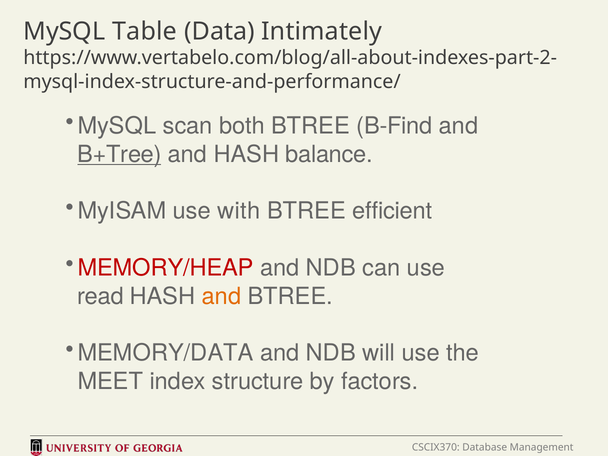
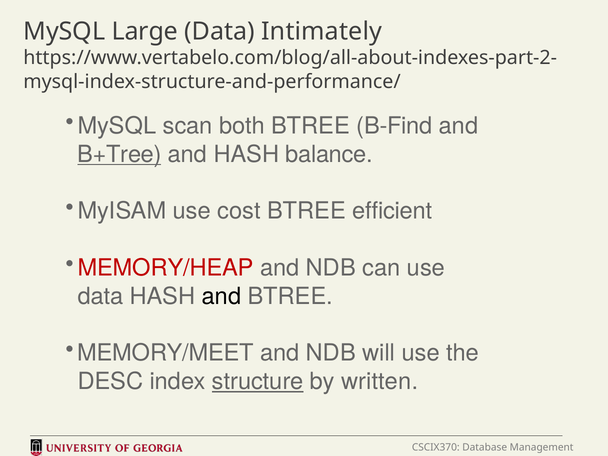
Table: Table -> Large (145, 32)
with: with -> cost (239, 211)
read: read -> data (100, 296)
and colour: orange -> black (221, 296)
MEMORY/DATA: MEMORY/DATA -> MEMORY/MEET (166, 353)
MEET: MEET -> DESC (110, 381)
structure underline: none -> present (258, 381)
factors: factors -> written (380, 381)
